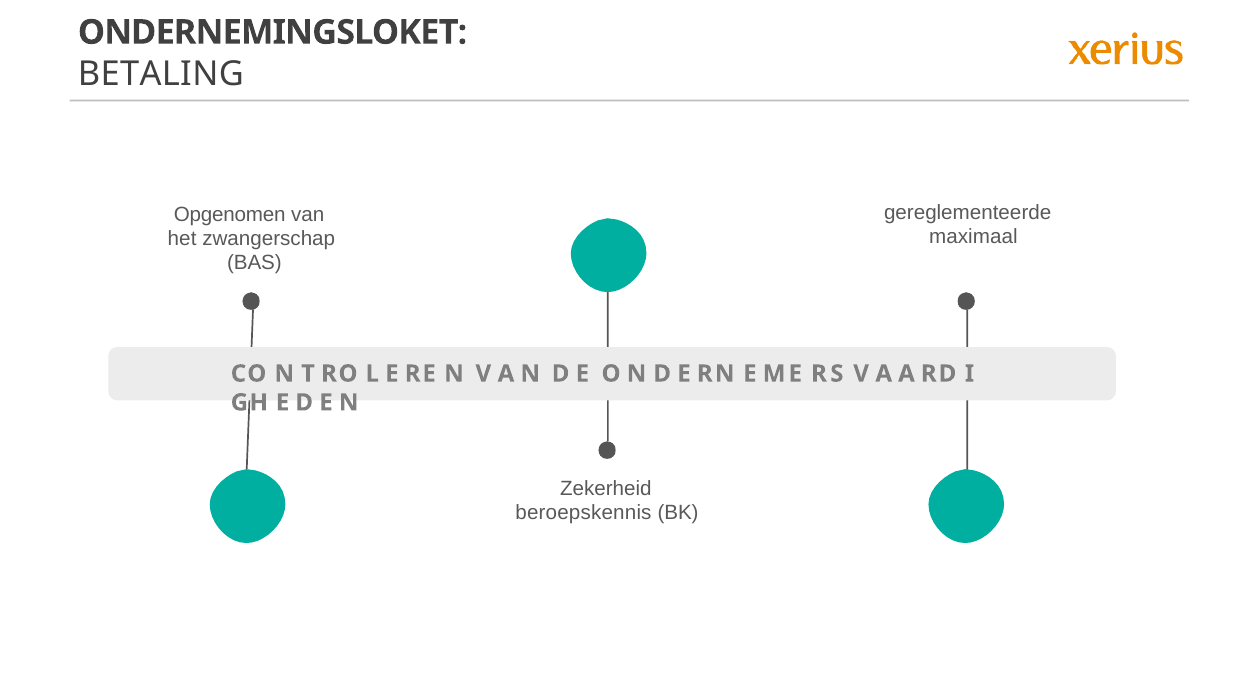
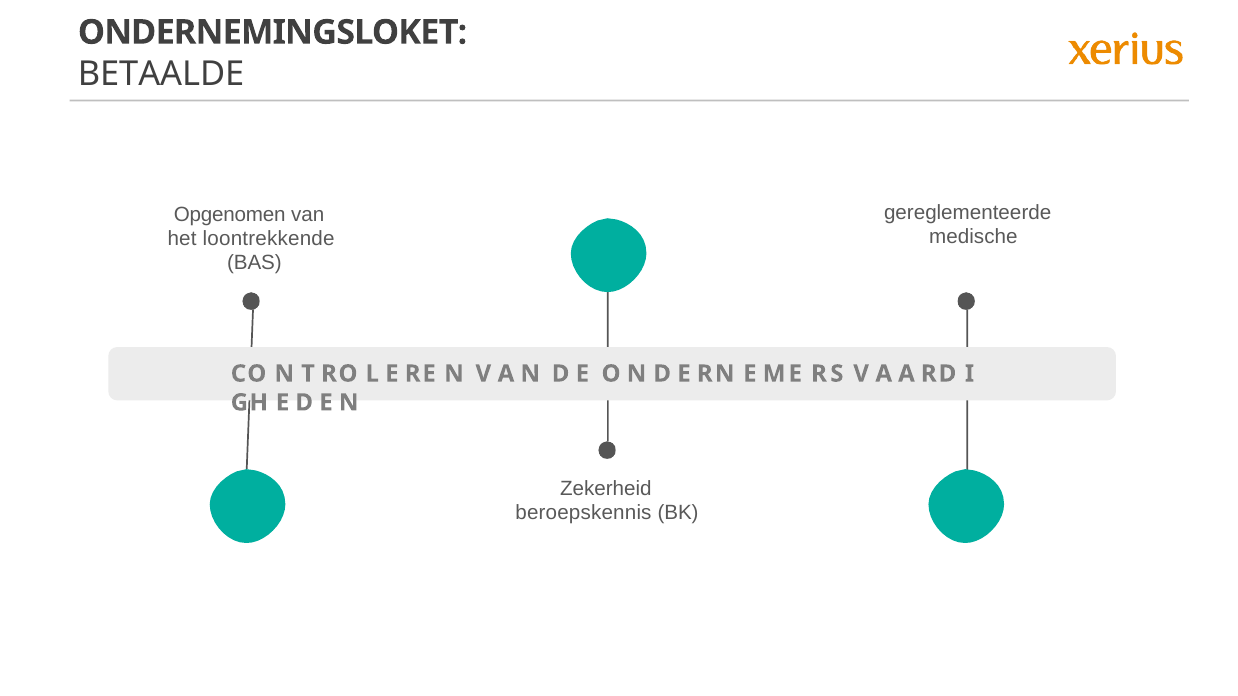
BETALING: BETALING -> BETAALDE (161, 74)
maximaal: maximaal -> medische (973, 237)
zwangerschap: zwangerschap -> loontrekkende (269, 239)
